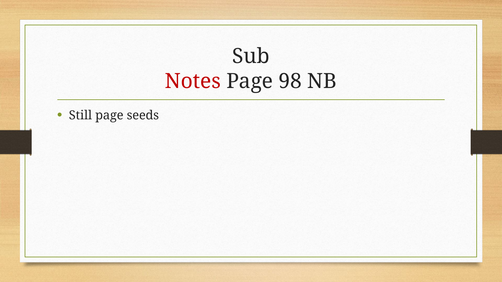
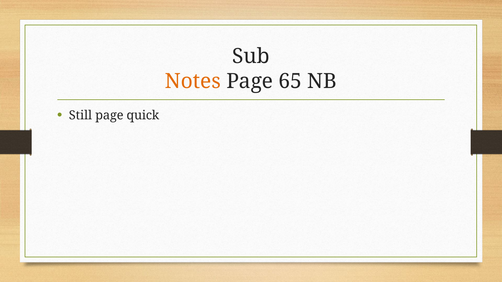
Notes colour: red -> orange (193, 81)
98: 98 -> 65 (290, 81)
seeds: seeds -> quick (143, 116)
